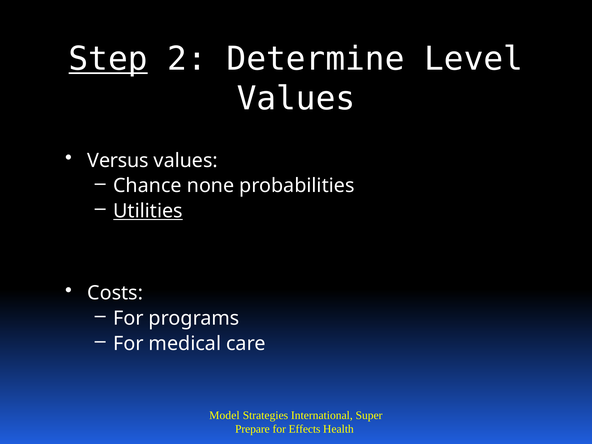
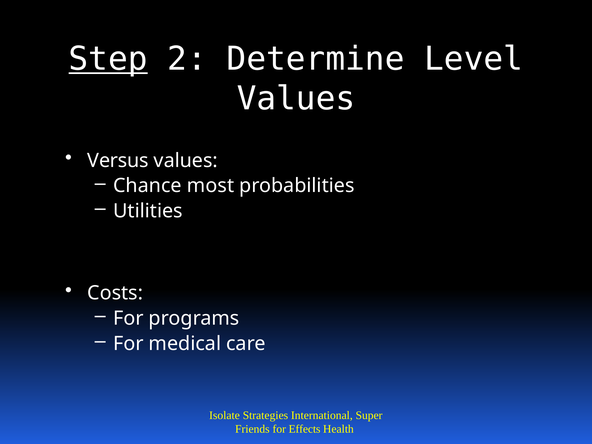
none: none -> most (210, 186)
Utilities underline: present -> none (148, 211)
Model: Model -> Isolate (224, 415)
Prepare: Prepare -> Friends (252, 429)
